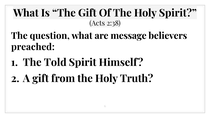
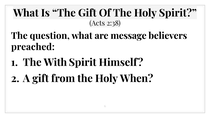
Told: Told -> With (55, 63)
Truth: Truth -> When (137, 79)
